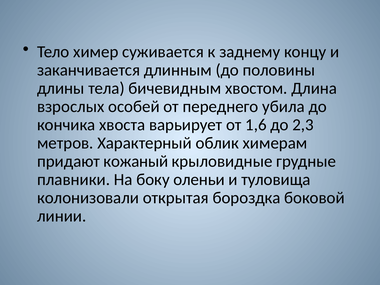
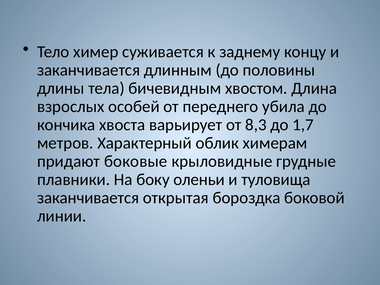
1,6: 1,6 -> 8,3 (256, 125)
2,3: 2,3 -> 1,7 (303, 125)
кожаный: кожаный -> боковые (136, 161)
колонизовали: колонизовали -> заканчивается (88, 198)
